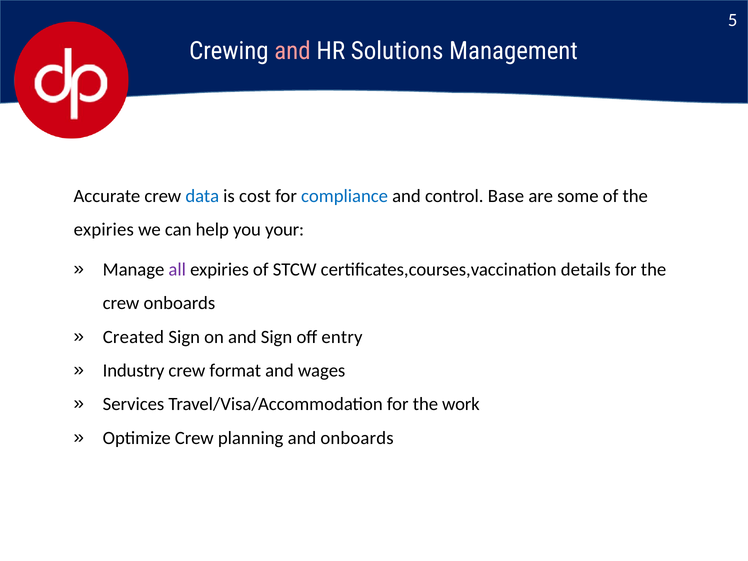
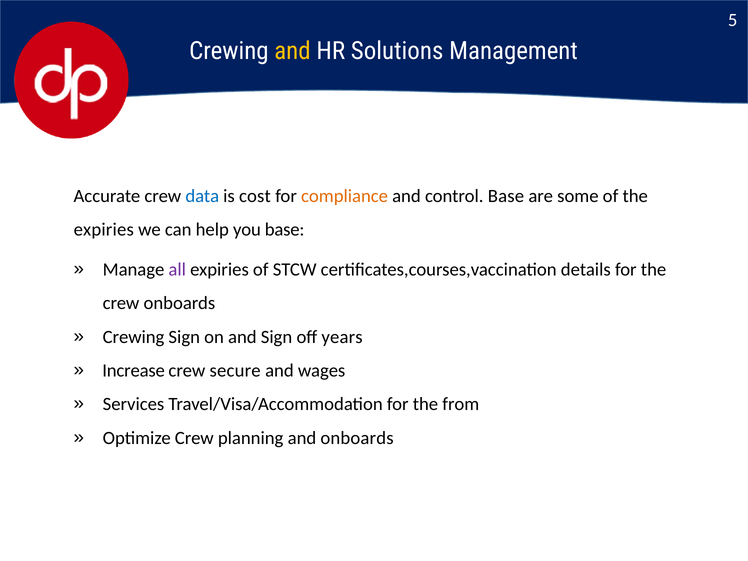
and colour: pink -> yellow (292, 51)
compliance colour: blue -> orange (345, 196)
you your: your -> base (285, 230)
Created: Created -> Crewing (134, 337)
entry: entry -> years (342, 337)
Industry: Industry -> Increase (134, 371)
format: format -> secure (235, 371)
work: work -> from (461, 404)
